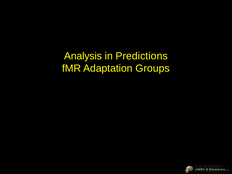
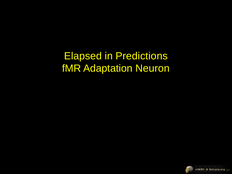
Analysis: Analysis -> Elapsed (83, 56)
Groups: Groups -> Neuron (153, 68)
